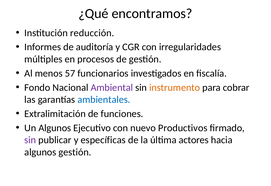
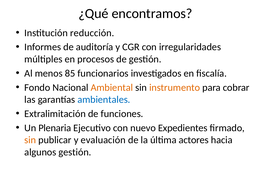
57: 57 -> 85 (70, 74)
Ambiental colour: purple -> orange (112, 88)
Un Algunos: Algunos -> Plenaria (55, 128)
Productivos: Productivos -> Expedientes (183, 128)
sin colour: purple -> orange (30, 141)
específicas: específicas -> evaluación (103, 141)
